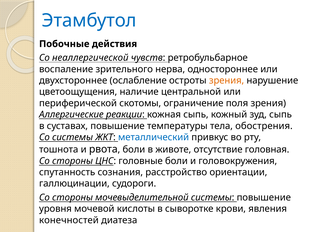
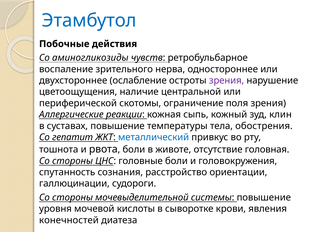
неаллергической: неаллергической -> аминогликозиды (90, 58)
зрения colour: orange -> purple (227, 80)
зуд сыпь: сыпь -> клин (281, 114)
Со системы: системы -> гепатит (73, 137)
